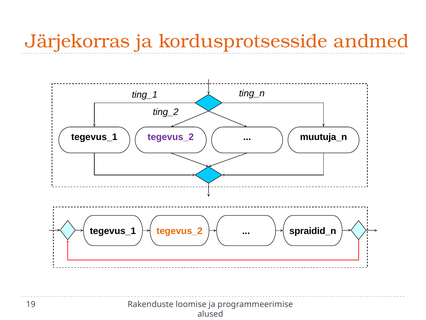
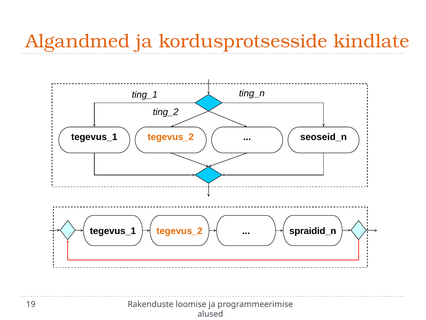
Järjekorras: Järjekorras -> Algandmed (78, 41)
andmed: andmed -> kindlate (371, 41)
tegevus_2 colour: purple -> orange (171, 137)
muutuja_n: muutuja_n -> seoseid_n (323, 137)
